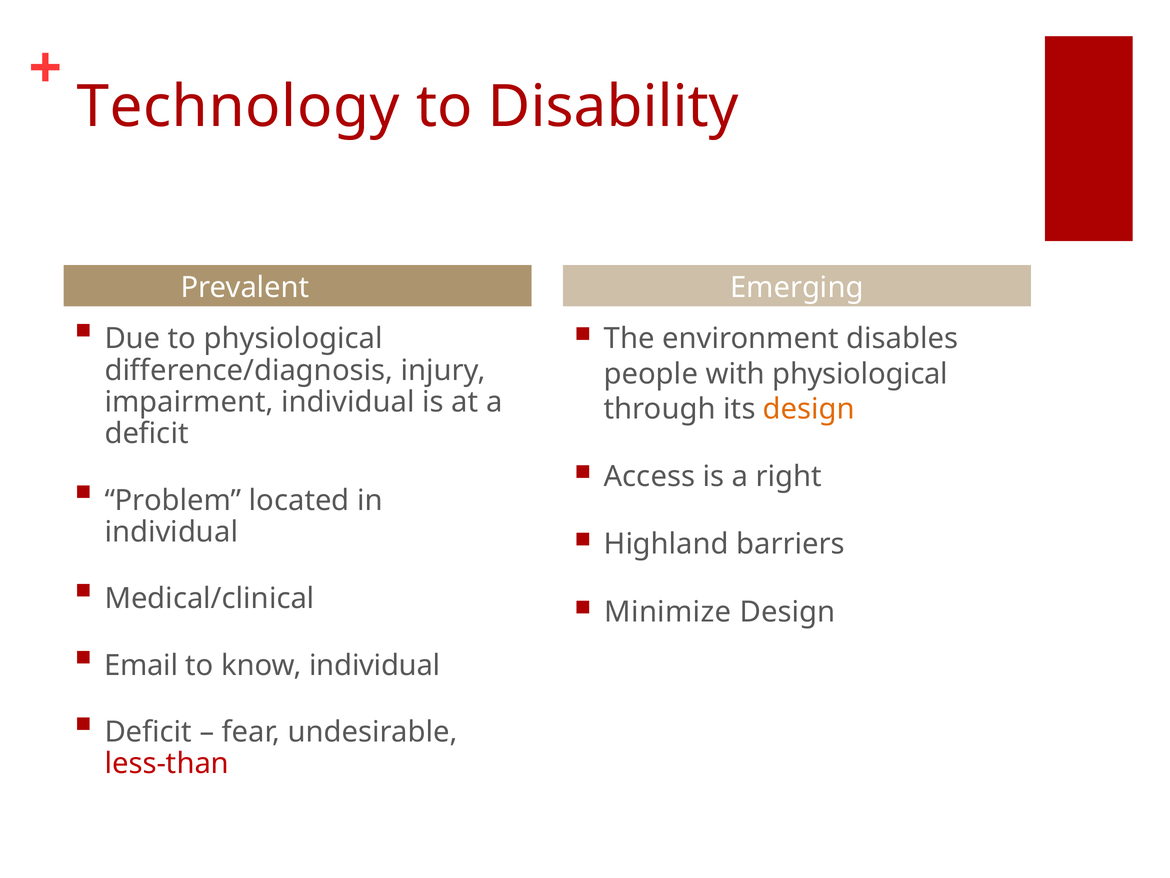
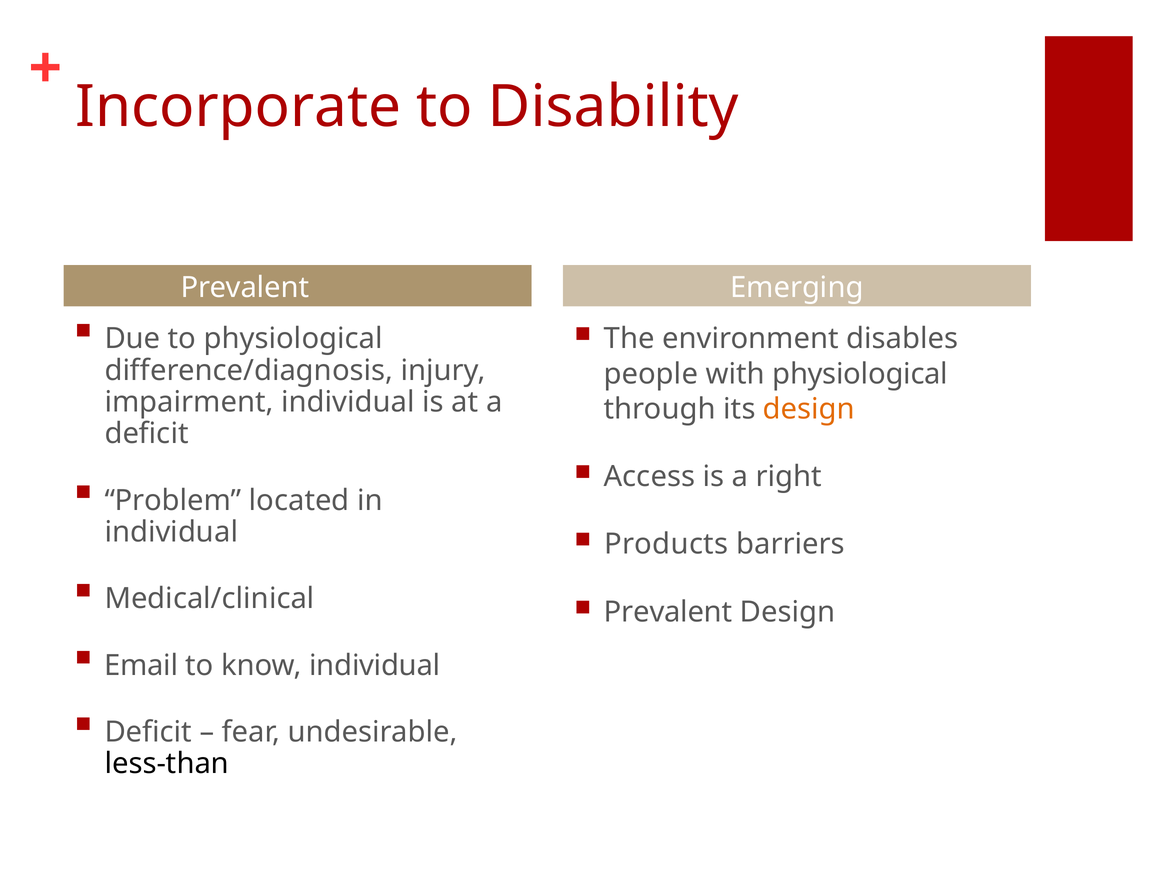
Technology: Technology -> Incorporate (238, 107)
Highland: Highland -> Products (666, 544)
Minimize: Minimize -> Prevalent (668, 612)
less-than colour: red -> black (167, 763)
